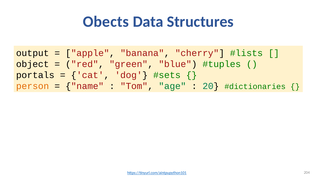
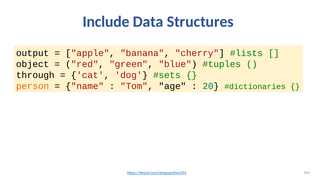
Obects: Obects -> Include (106, 22)
portals: portals -> through (35, 75)
age colour: green -> black (172, 86)
